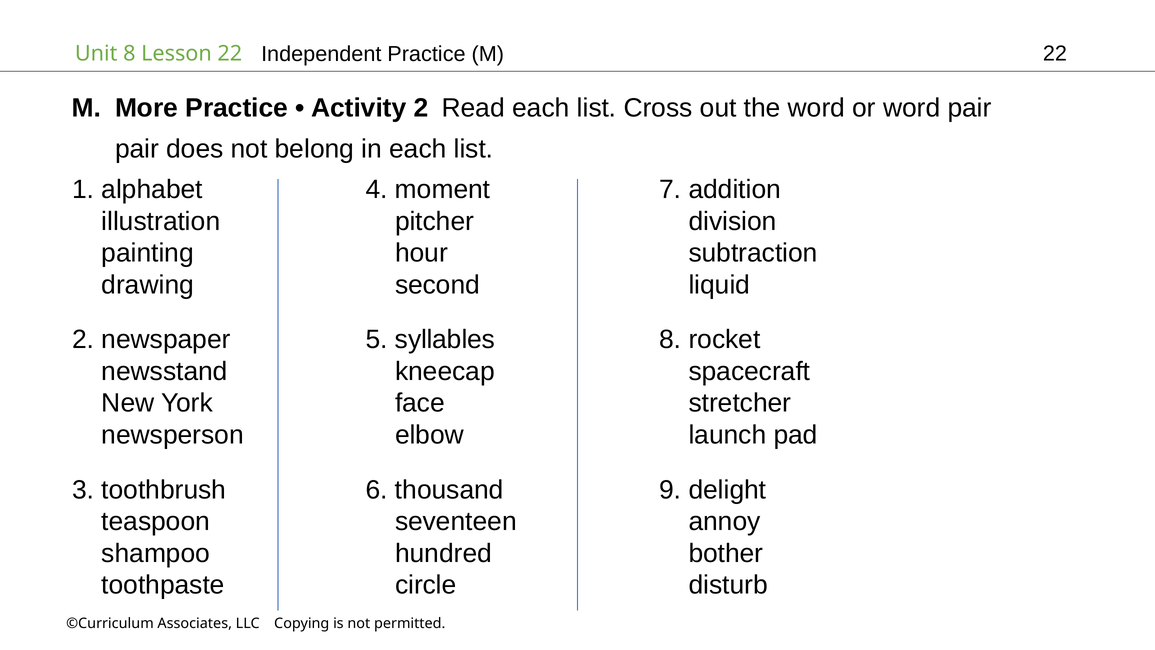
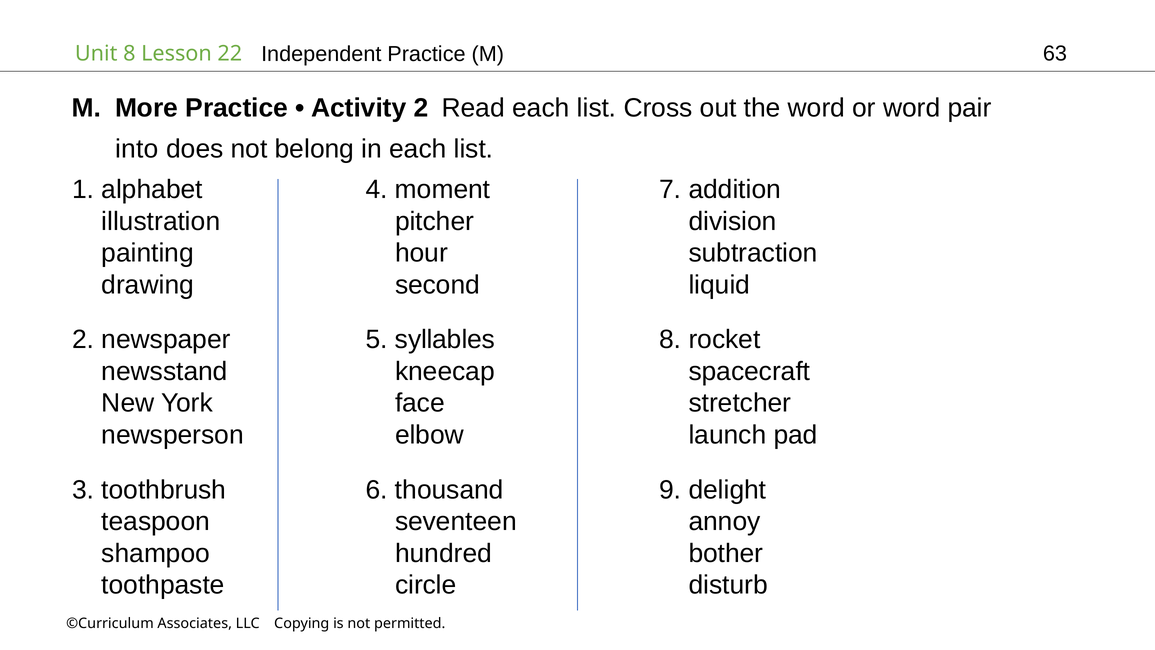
22: 22 -> 63 (1055, 53)
pair: pair -> into (137, 149)
